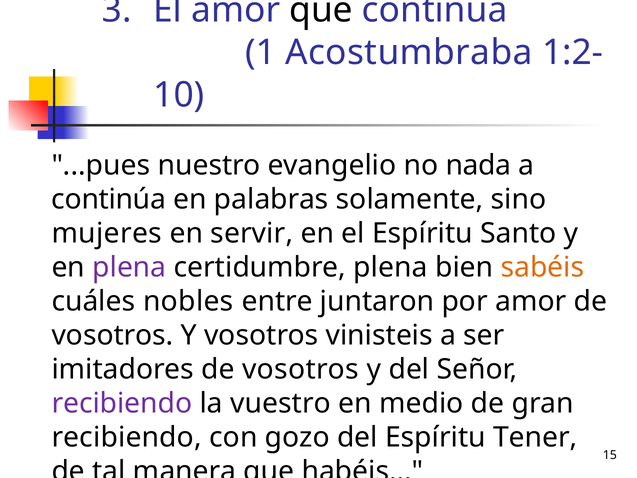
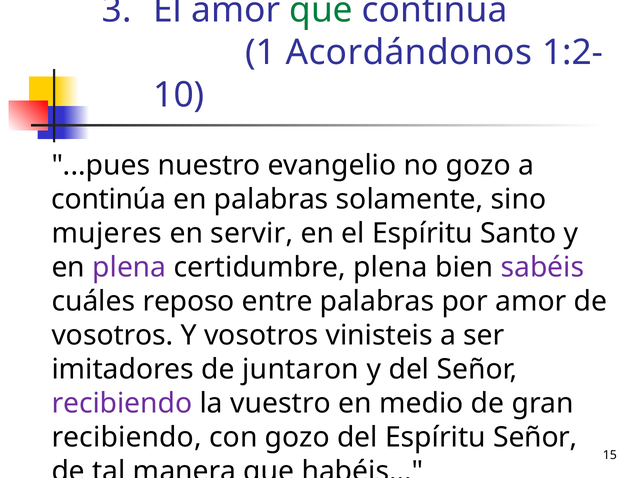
que colour: black -> green (321, 10)
Acostumbraba: Acostumbraba -> Acordándonos (409, 52)
no nada: nada -> gozo (478, 165)
sabéis colour: orange -> purple (542, 267)
nobles: nobles -> reposo (189, 301)
entre juntaron: juntaron -> palabras (377, 301)
imitadores de vosotros: vosotros -> juntaron (301, 369)
Espíritu Tener: Tener -> Señor (535, 437)
